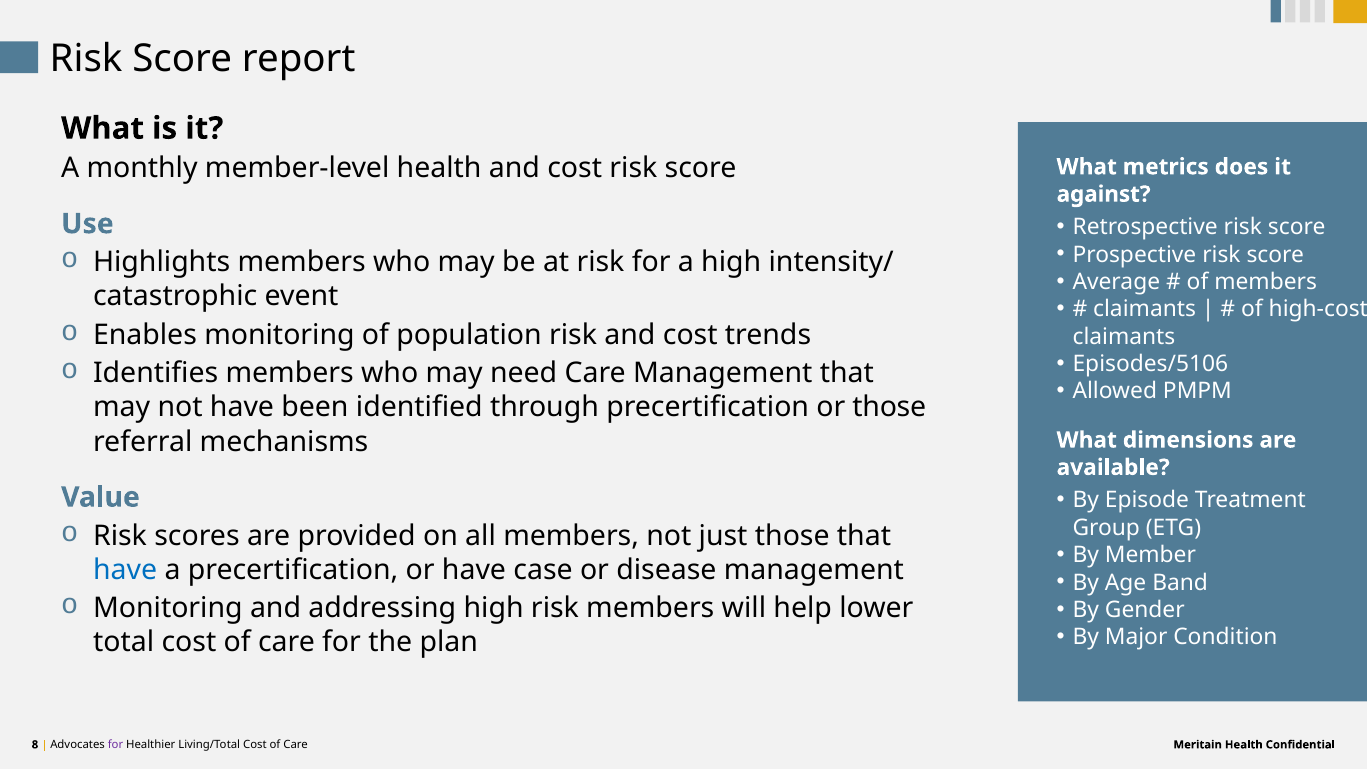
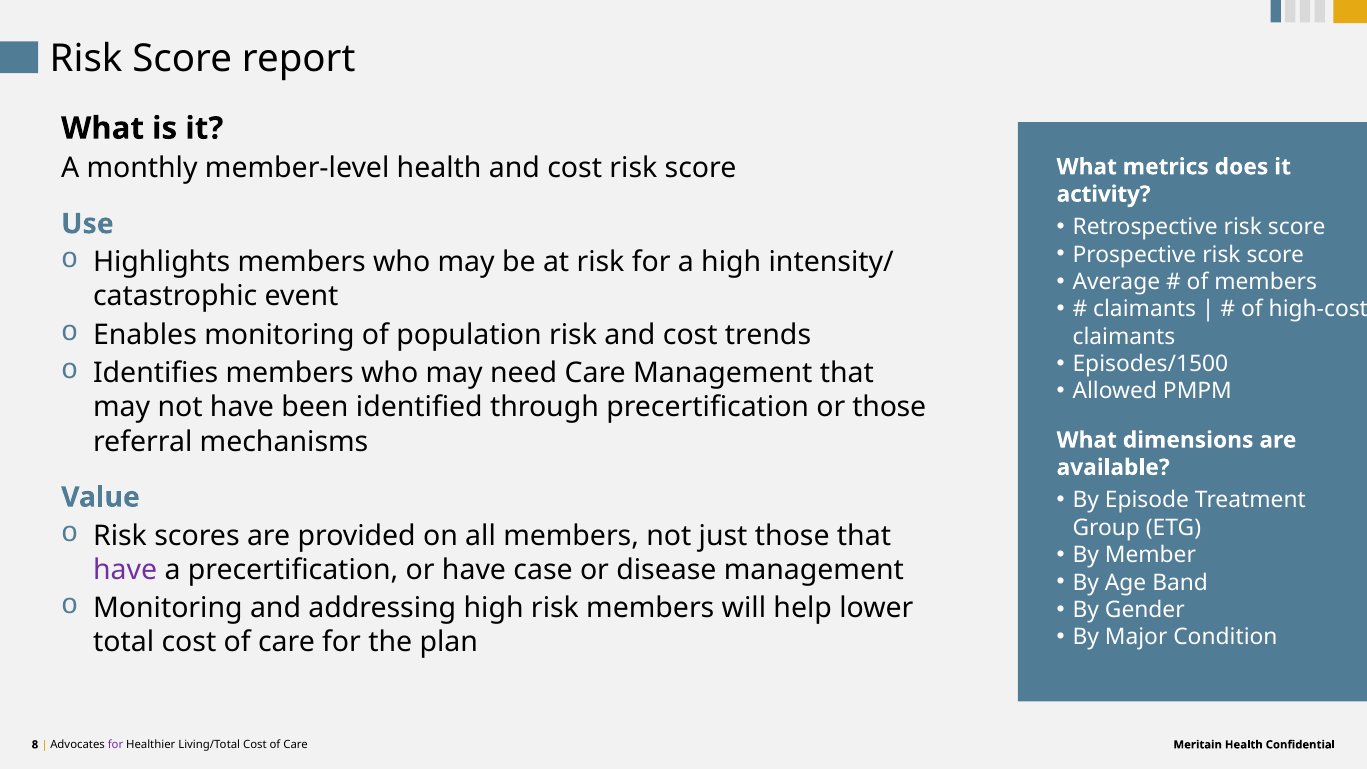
against: against -> activity (1104, 194)
Episodes/5106: Episodes/5106 -> Episodes/1500 (1150, 364)
have colour: blue -> purple (125, 570)
